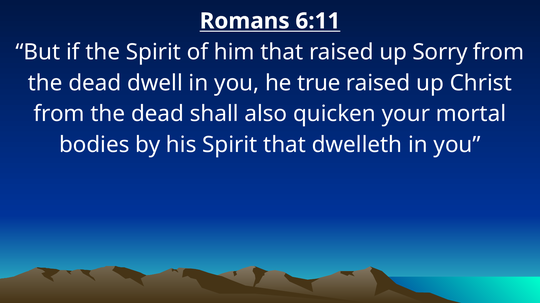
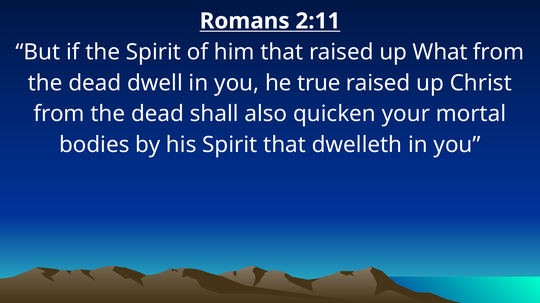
6:11: 6:11 -> 2:11 (318, 21)
Sorry: Sorry -> What (440, 52)
